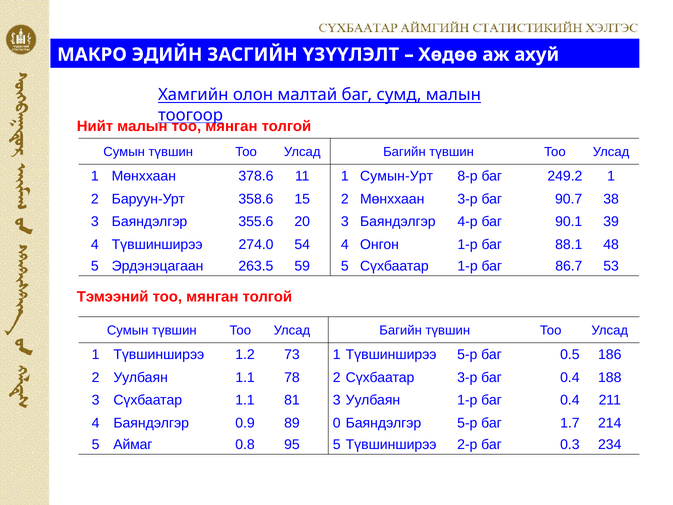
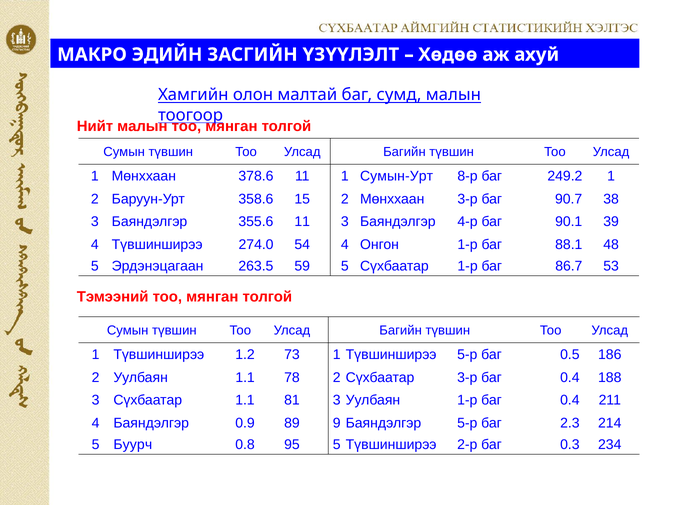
355.6 20: 20 -> 11 (302, 222)
0: 0 -> 9 (337, 423)
1.7: 1.7 -> 2.3 (570, 423)
Аймаг: Аймаг -> Буурч (133, 444)
